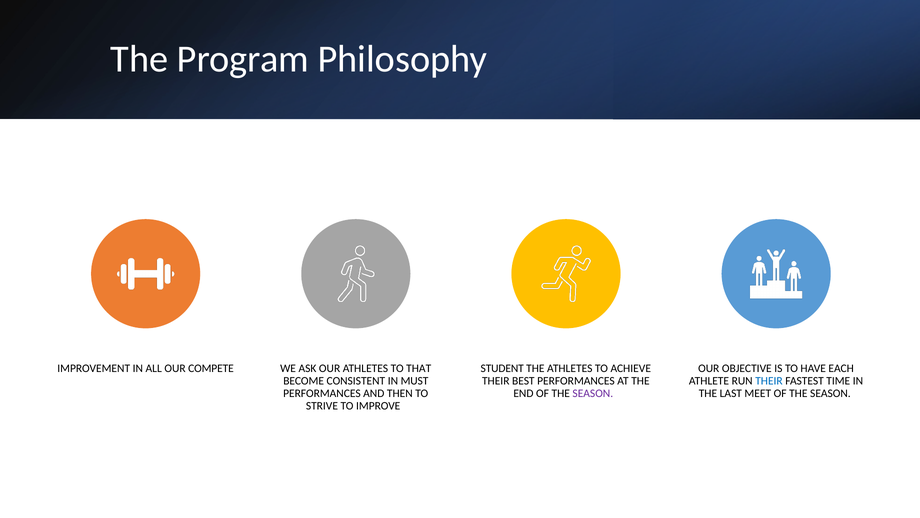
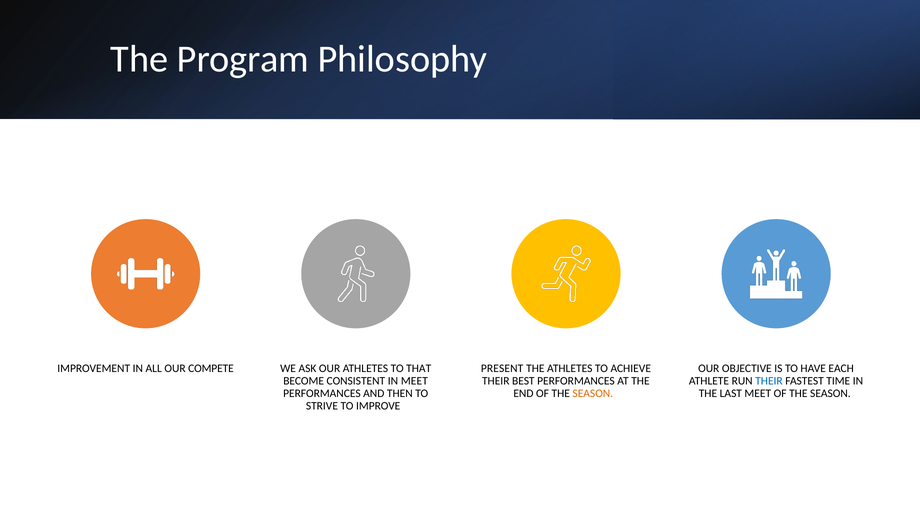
STUDENT: STUDENT -> PRESENT (502, 368)
IN MUST: MUST -> MEET (414, 381)
SEASON colour: purple -> orange (593, 393)
